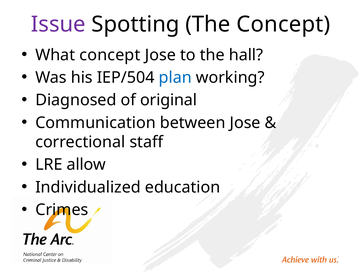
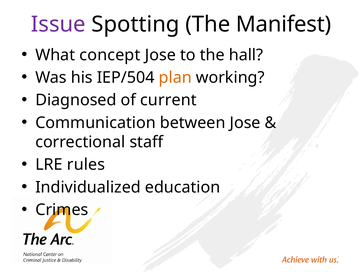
The Concept: Concept -> Manifest (284, 24)
plan colour: blue -> orange (175, 77)
original: original -> current (168, 100)
allow: allow -> rules (86, 164)
